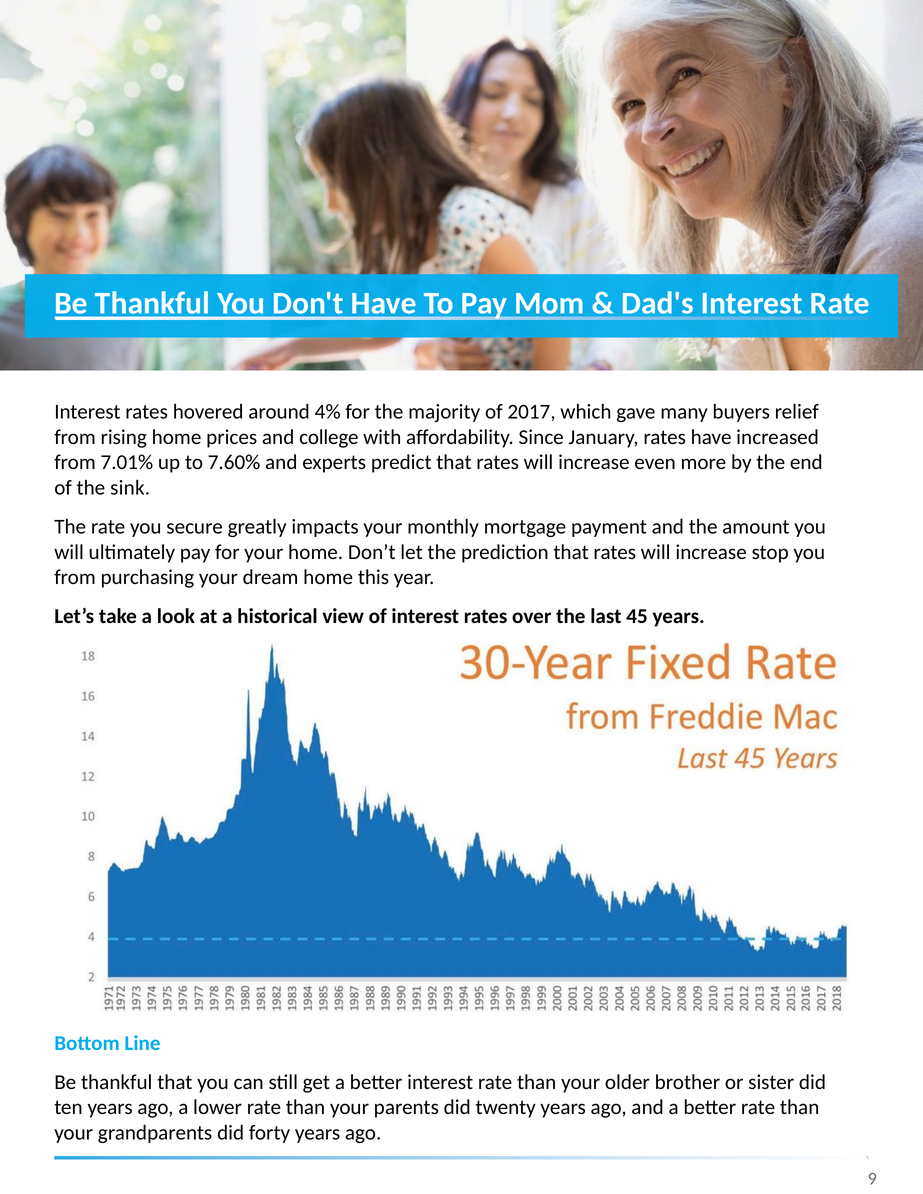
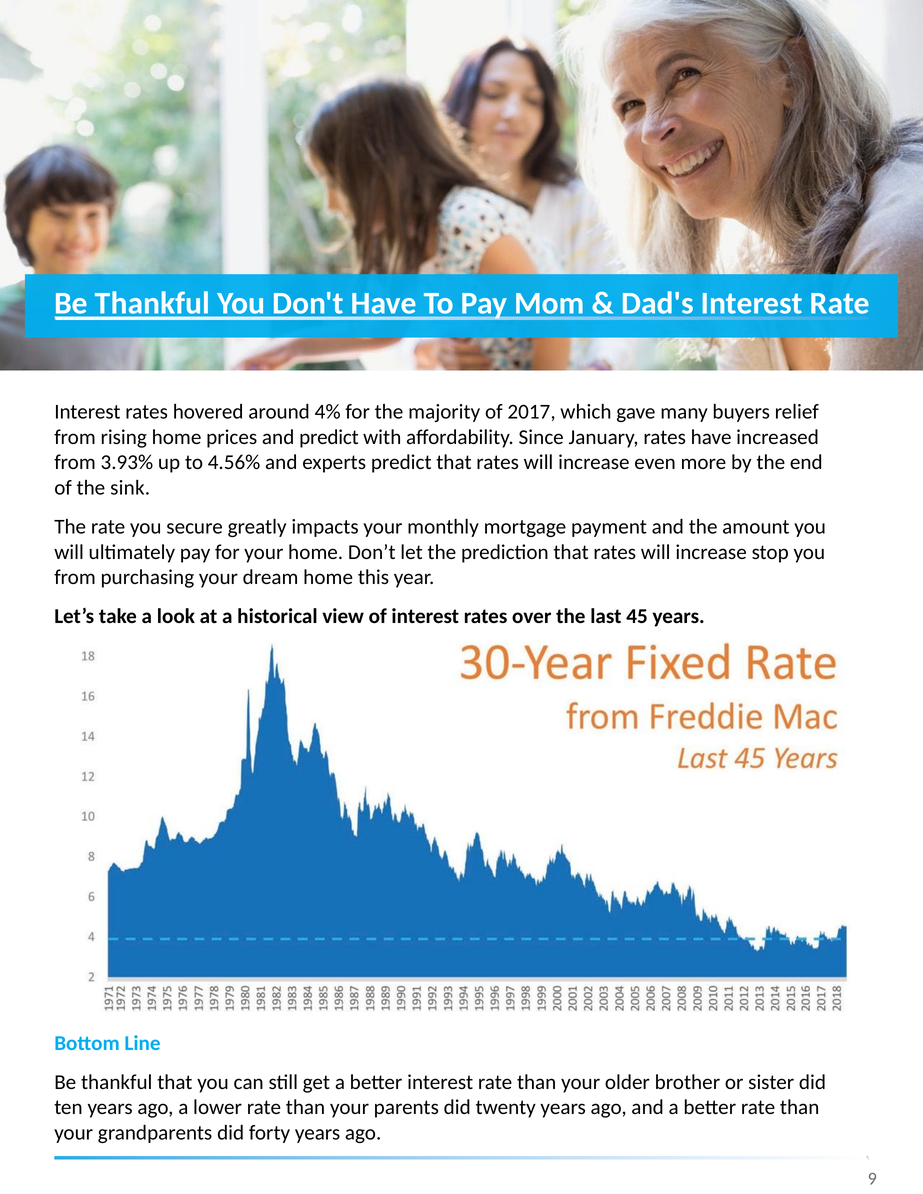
and college: college -> predict (329, 437)
7.01%: 7.01% -> 3.93% (127, 463)
7.60%: 7.60% -> 4.56% (234, 463)
